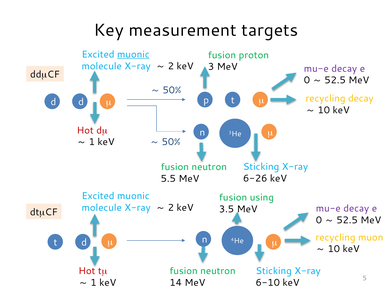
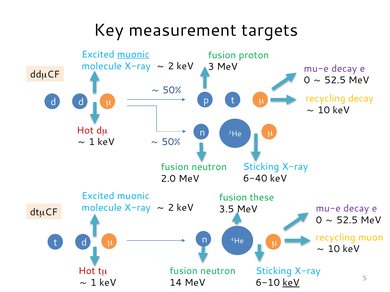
6-26: 6-26 -> 6-40 (255, 179)
5.5: 5.5 -> 2.0 (168, 179)
using: using -> these (262, 198)
keV underline: none -> present (291, 283)
